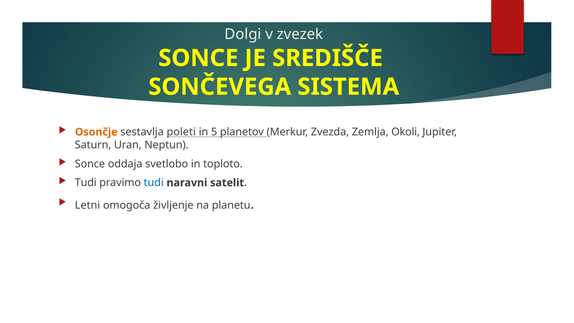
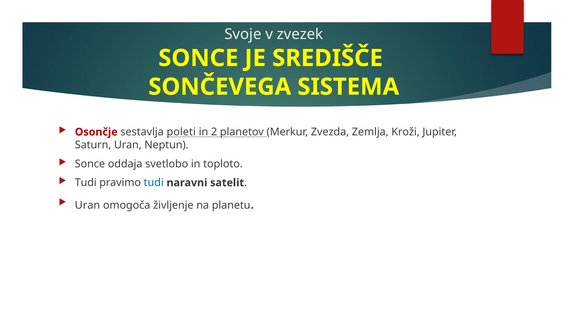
Dolgi: Dolgi -> Svoje (243, 34)
Osončje colour: orange -> red (96, 132)
5: 5 -> 2 (214, 132)
Okoli: Okoli -> Kroži (406, 132)
Letni: Letni -> Uran (87, 205)
